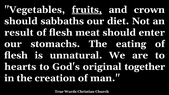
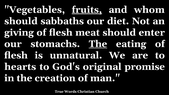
crown: crown -> whom (149, 10)
result: result -> giving (19, 33)
The underline: none -> present (98, 44)
together: together -> promise (145, 67)
